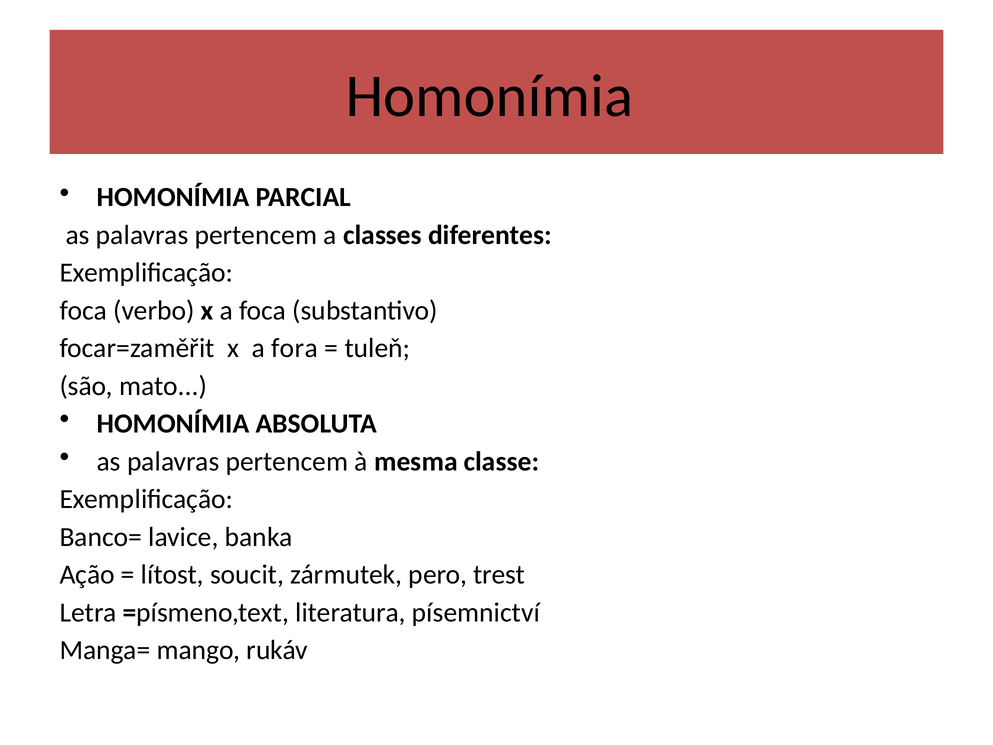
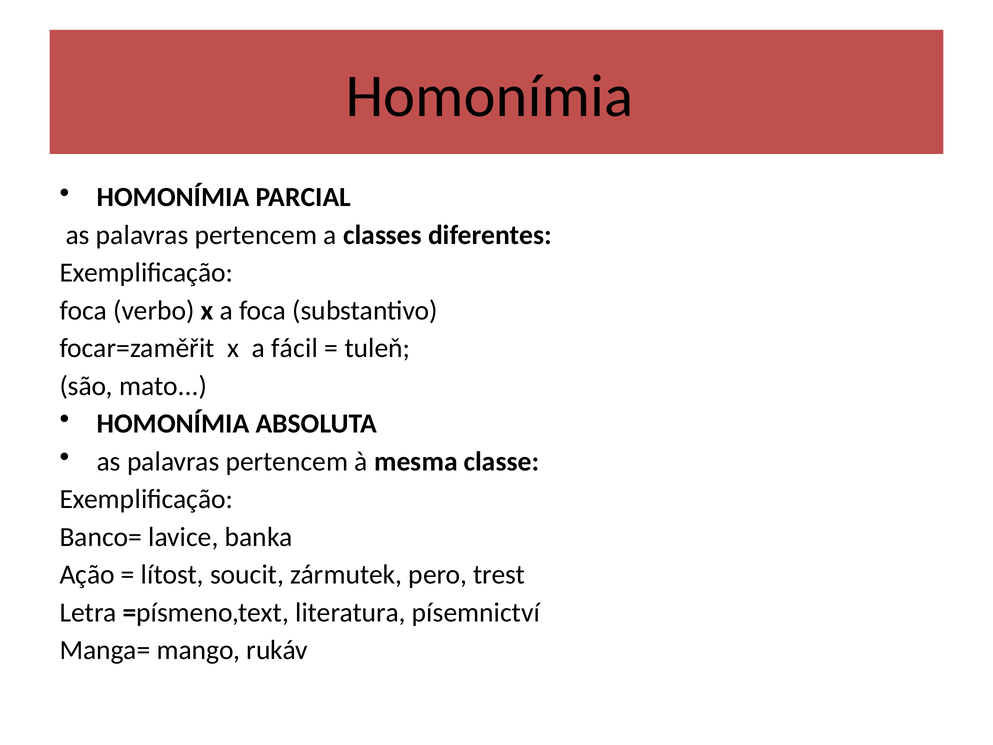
fora: fora -> fácil (294, 348)
